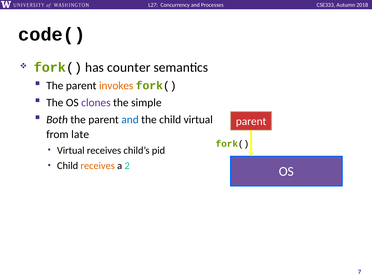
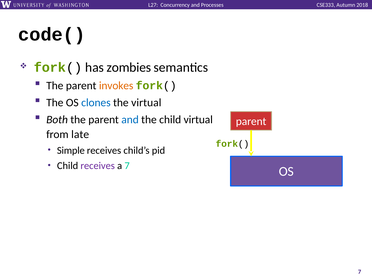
counter: counter -> zombies (129, 68)
clones colour: purple -> blue (96, 103)
the simple: simple -> virtual (146, 103)
Virtual: Virtual -> Simple (71, 150)
receives colour: orange -> purple (98, 166)
a 2: 2 -> 7 (127, 166)
